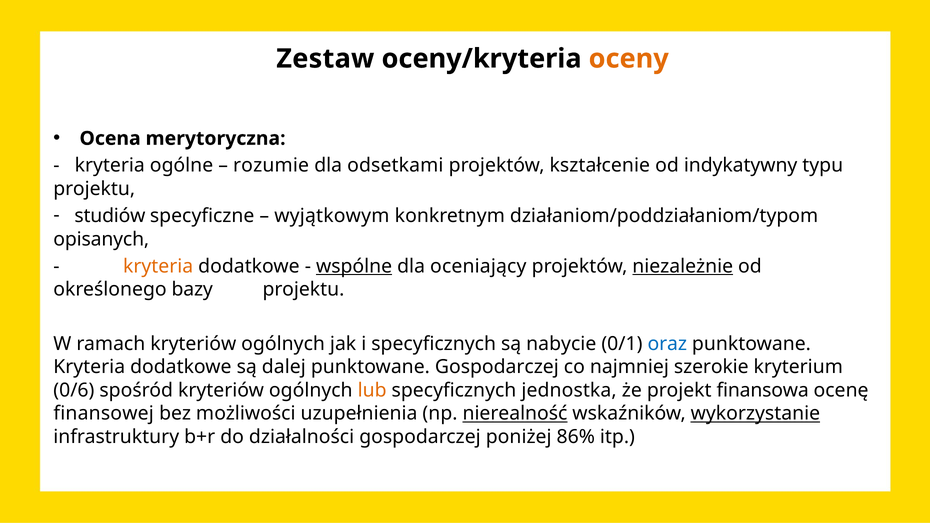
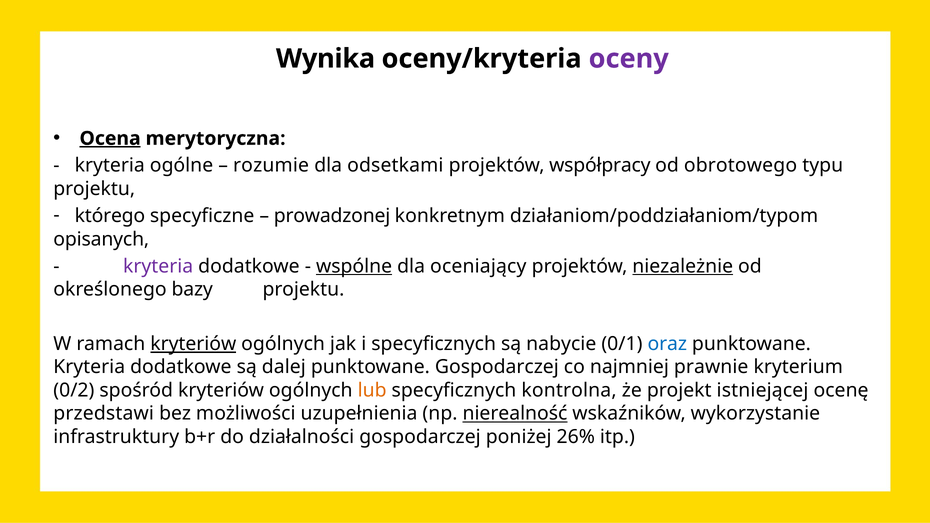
Zestaw: Zestaw -> Wynika (326, 59)
oceny colour: orange -> purple (629, 59)
Ocena underline: none -> present (110, 138)
kształcenie: kształcenie -> współpracy (600, 166)
indykatywny: indykatywny -> obrotowego (741, 166)
studiów: studiów -> którego (110, 216)
wyjątkowym: wyjątkowym -> prowadzonej (332, 216)
kryteria colour: orange -> purple (158, 266)
kryteriów underline: none -> present (193, 344)
szerokie: szerokie -> prawnie (711, 367)
0/6: 0/6 -> 0/2 (74, 390)
jednostka: jednostka -> kontrolna (569, 390)
finansowa: finansowa -> istniejącej (763, 390)
finansowej: finansowej -> przedstawi (104, 414)
wykorzystanie underline: present -> none (755, 414)
86%: 86% -> 26% (576, 437)
